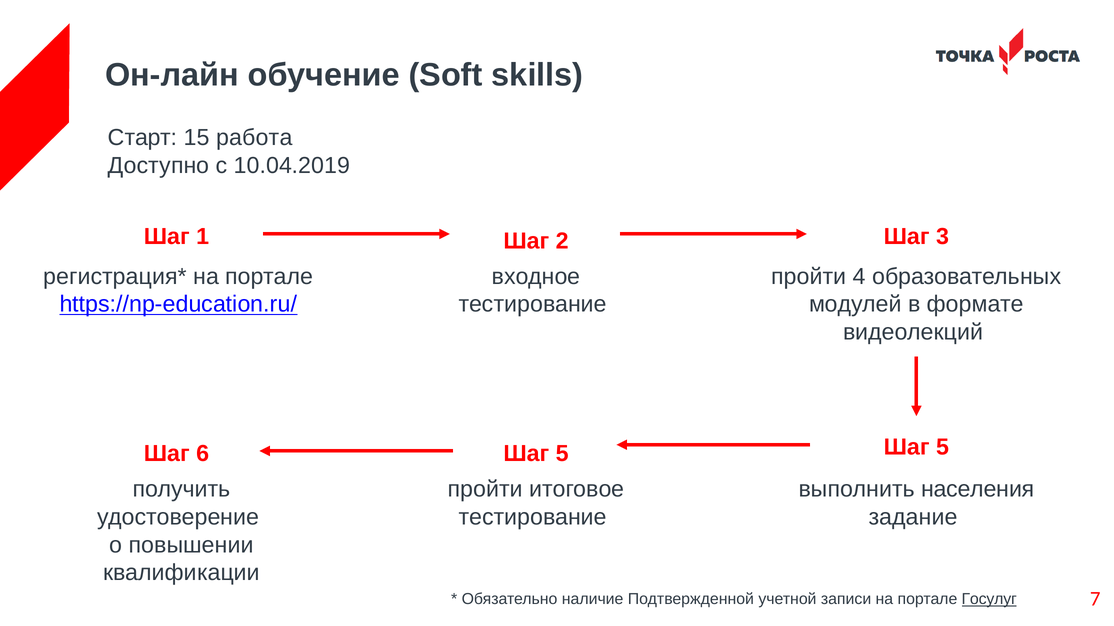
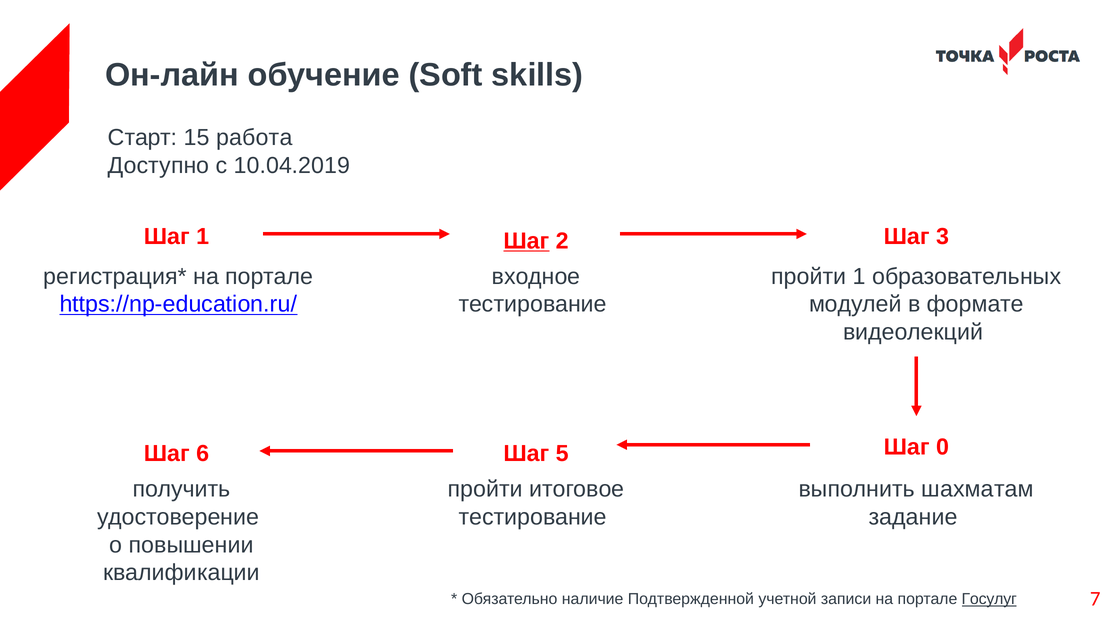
Шаг underline: none -> present (526, 241)
пройти 4: 4 -> 1 (859, 277)
5: 5 -> 0 (943, 448)
населения: населения -> шахматам (978, 490)
